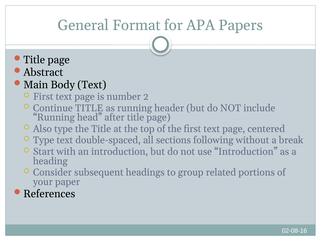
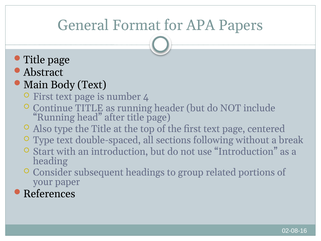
2: 2 -> 4 (146, 97)
